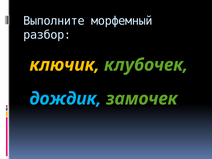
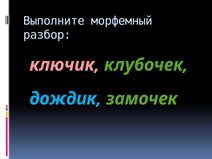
ключик colour: yellow -> pink (65, 65)
